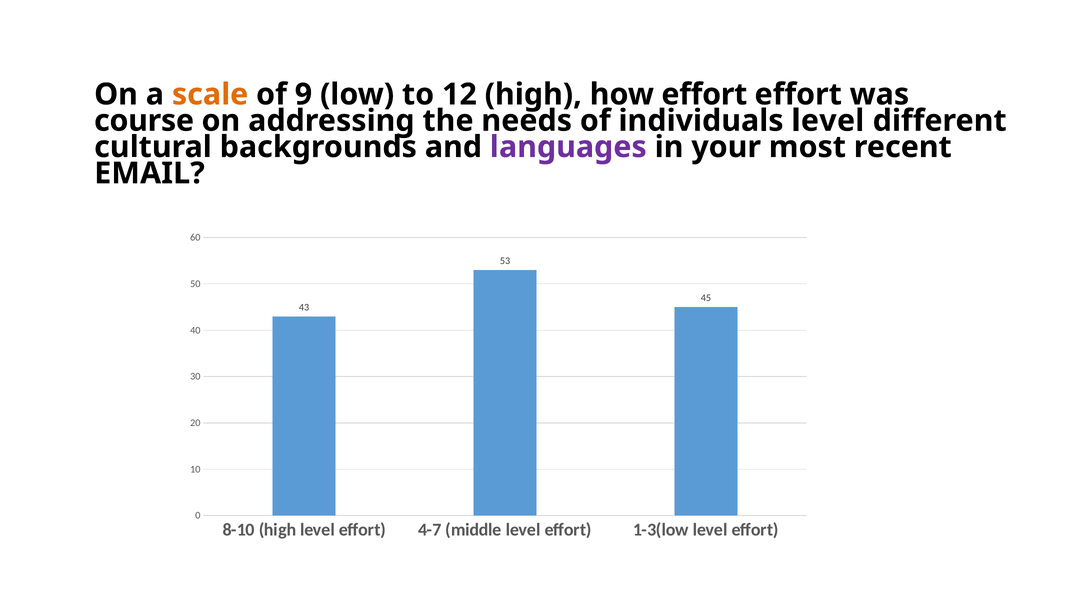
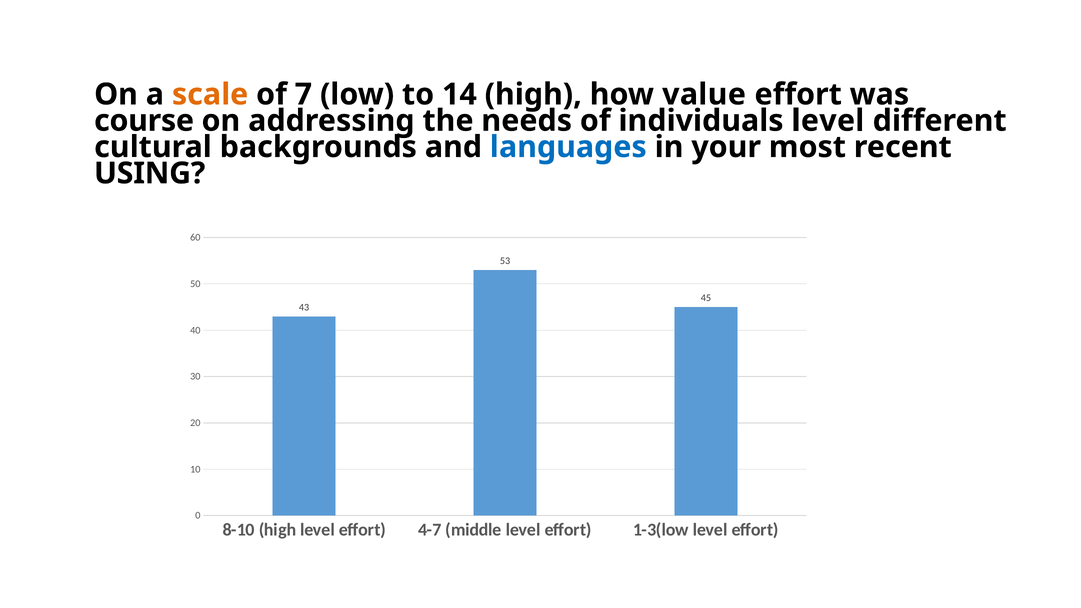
9: 9 -> 7 (303, 94)
12: 12 -> 14 (459, 94)
how effort: effort -> value (704, 94)
languages colour: purple -> blue (568, 147)
EMAIL: EMAIL -> USING (150, 173)
